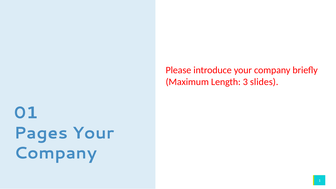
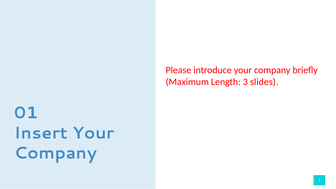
Pages: Pages -> Insert (41, 133)
